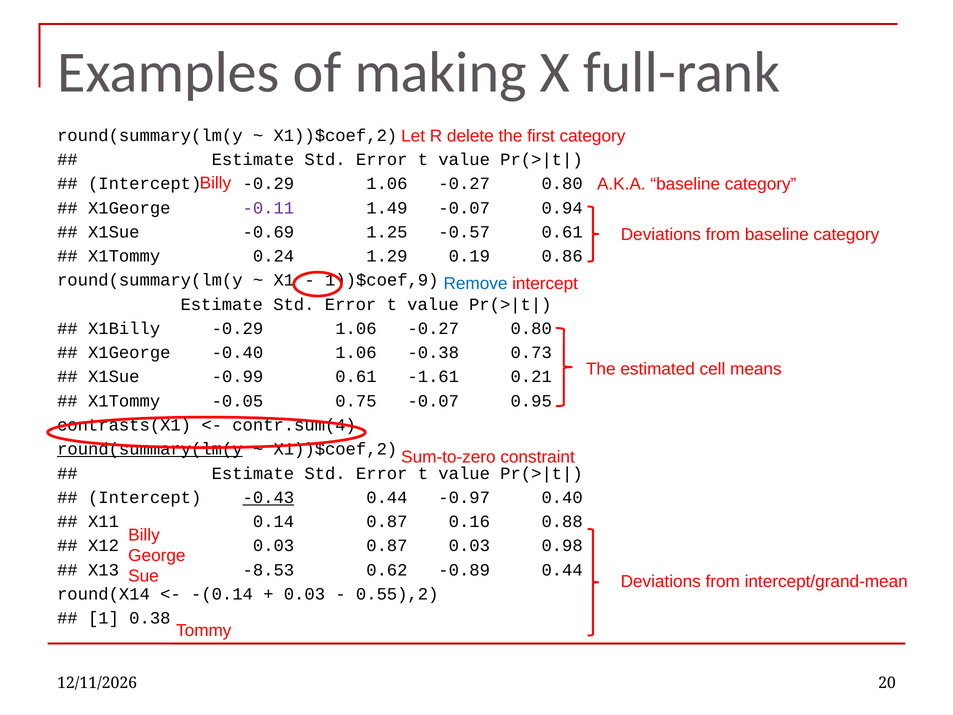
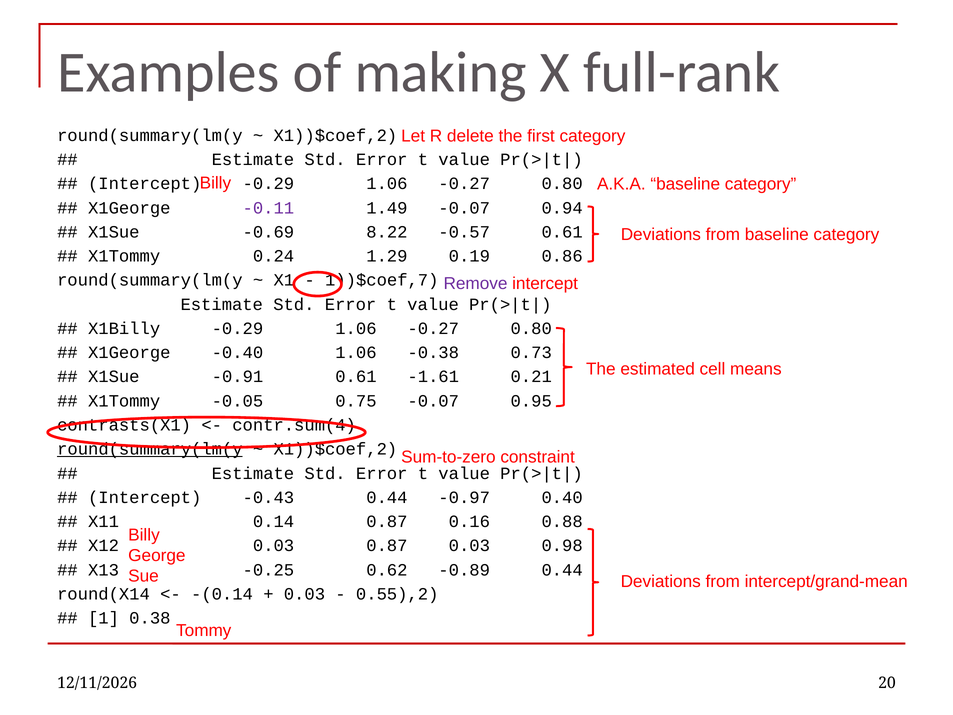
1.25: 1.25 -> 8.22 (387, 232)
1))$coef,9: 1))$coef,9 -> 1))$coef,7 (382, 280)
Remove colour: blue -> purple (476, 283)
-0.99: -0.99 -> -0.91 (238, 377)
-0.43 underline: present -> none (268, 497)
-8.53: -8.53 -> -0.25 (268, 570)
